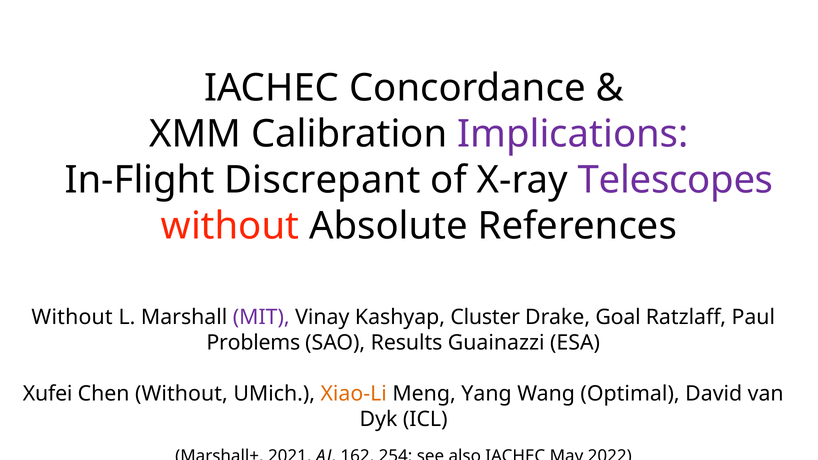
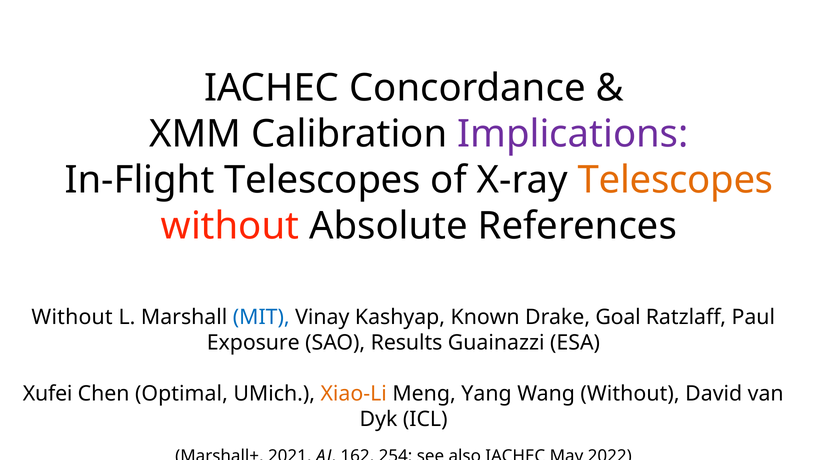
In-Flight Discrepant: Discrepant -> Telescopes (323, 180)
Telescopes colour: purple -> orange (675, 180)
MIT colour: purple -> blue (261, 317)
Cluster: Cluster -> Known (485, 317)
Problems: Problems -> Exposure (253, 343)
Chen Without: Without -> Optimal (181, 394)
Wang Optimal: Optimal -> Without (630, 394)
